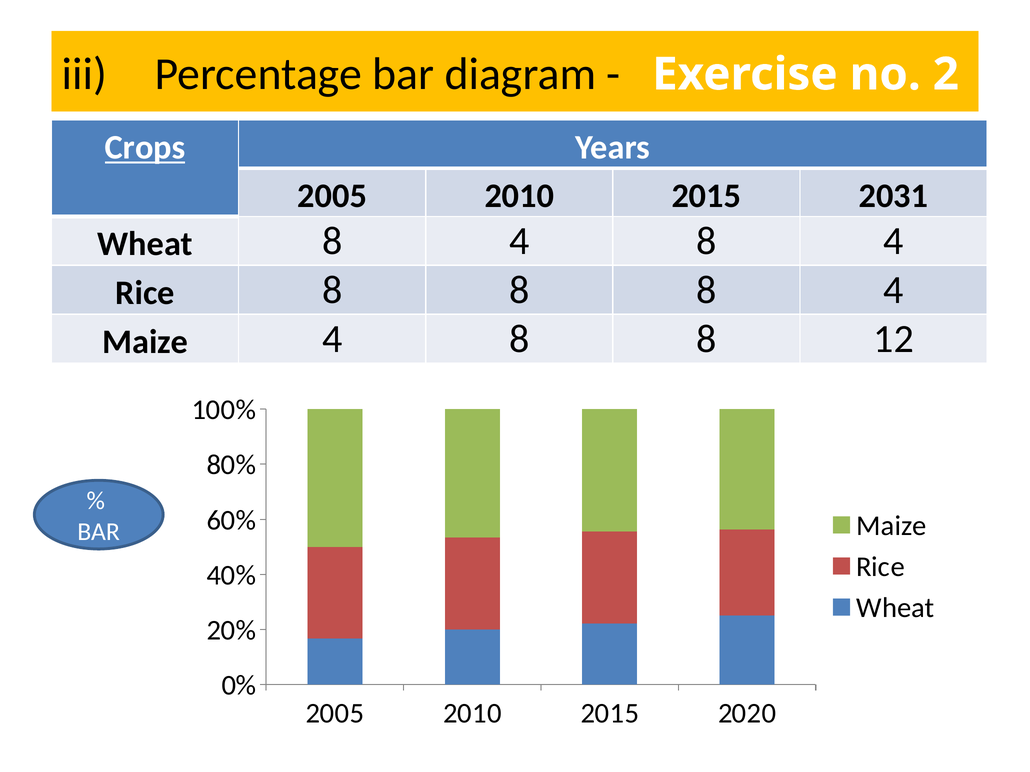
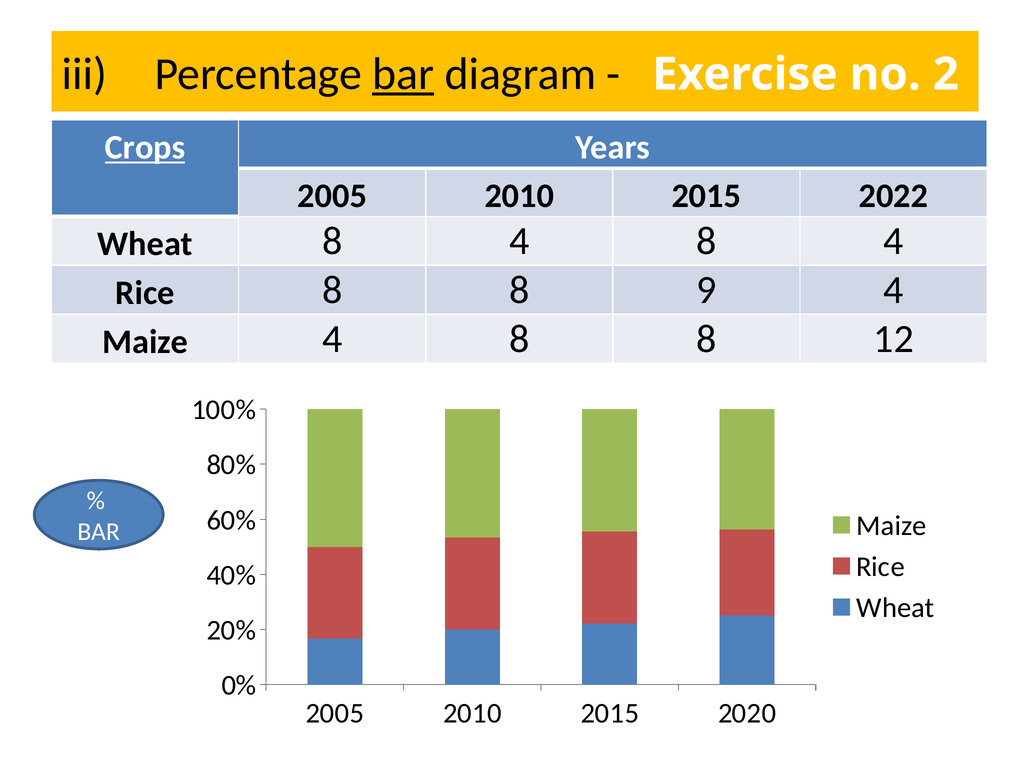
bar underline: none -> present (403, 74)
2031: 2031 -> 2022 (893, 196)
8 8 8: 8 -> 9 (706, 290)
